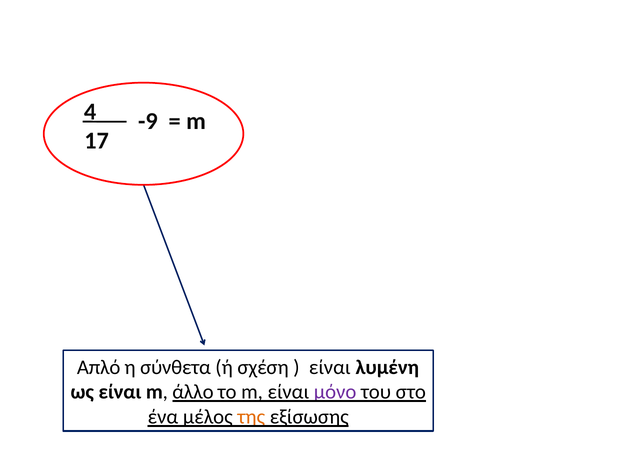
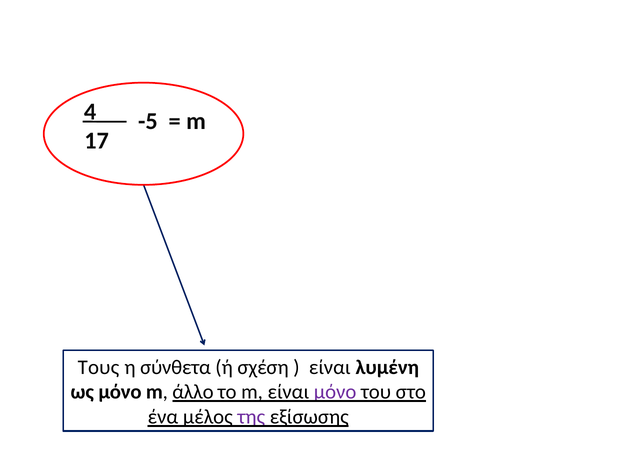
-9: -9 -> -5 (148, 121)
Απλό: Απλό -> Τους (98, 367)
ως είναι: είναι -> μόνο (120, 392)
της colour: orange -> purple (251, 417)
